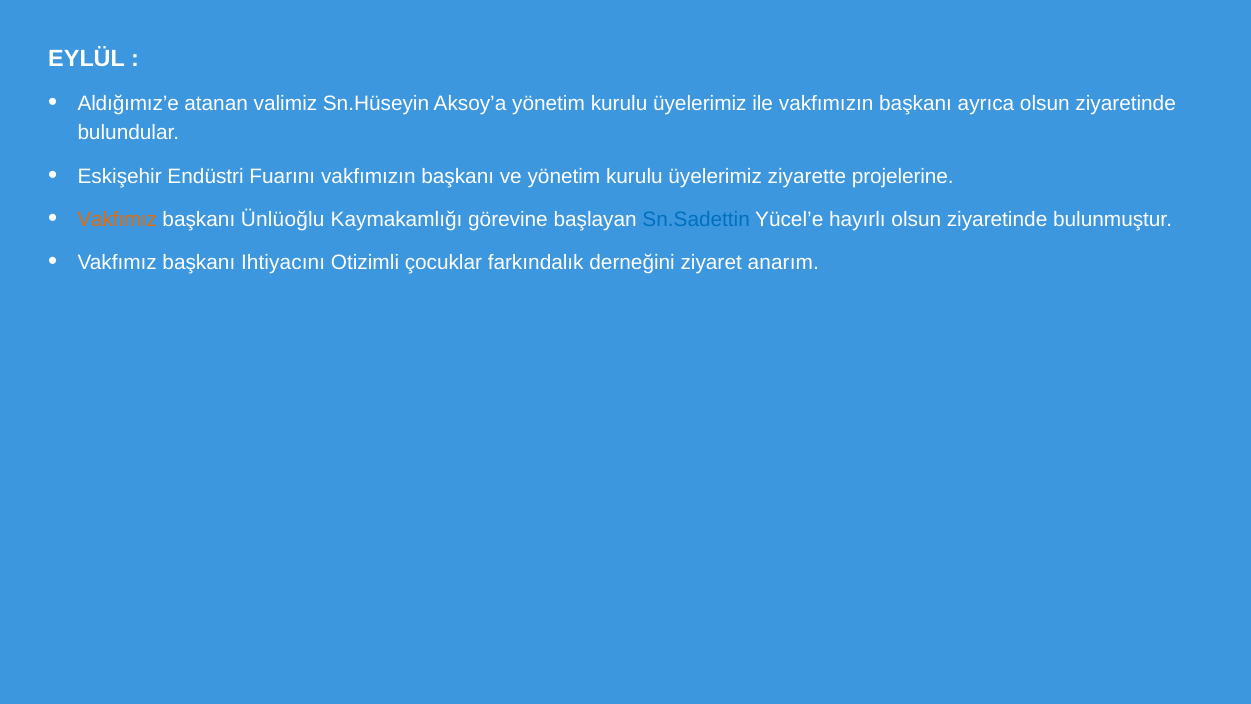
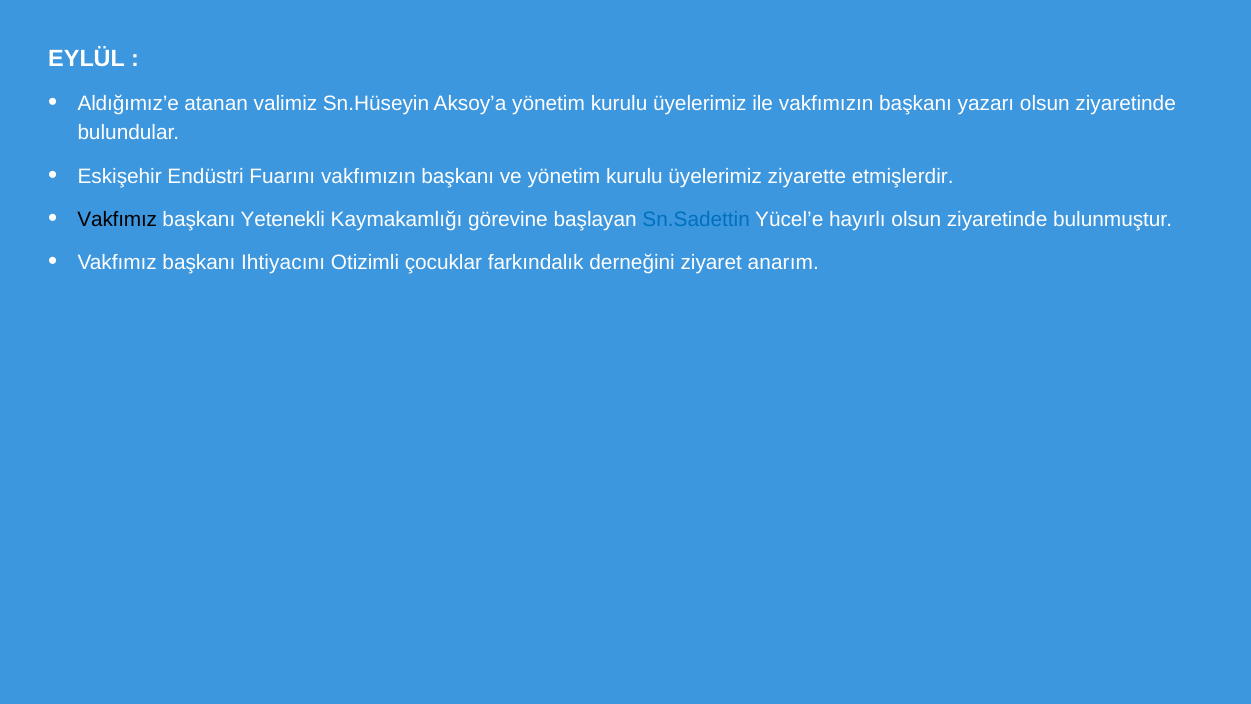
ayrıca: ayrıca -> yazarı (986, 103)
projelerine: projelerine -> etmişlerdir (903, 176)
Vakfımız colour: orange -> black (117, 219)
Ünlüoğlu: Ünlüoğlu -> Yetenekli (283, 219)
